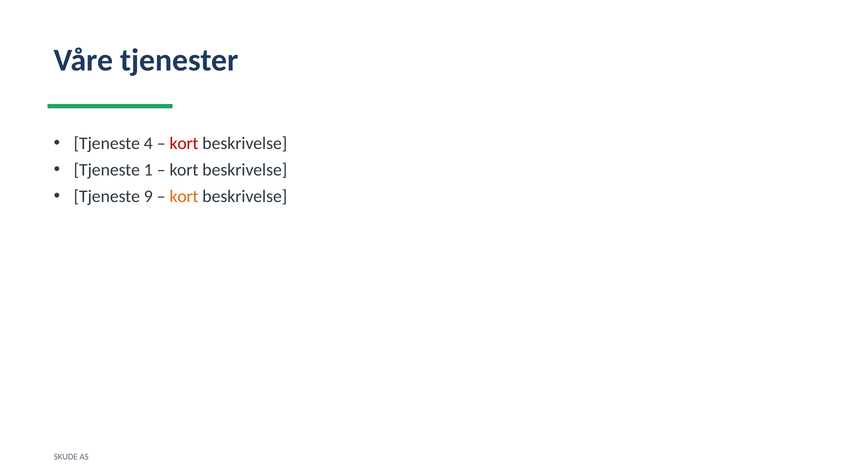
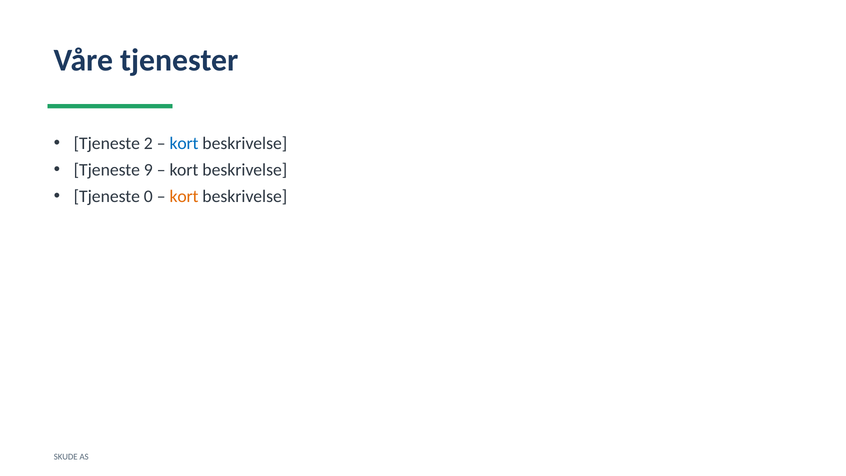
4: 4 -> 2 (148, 143)
kort colour: red -> blue (184, 143)
1: 1 -> 9 (148, 170)
9: 9 -> 0 (148, 196)
